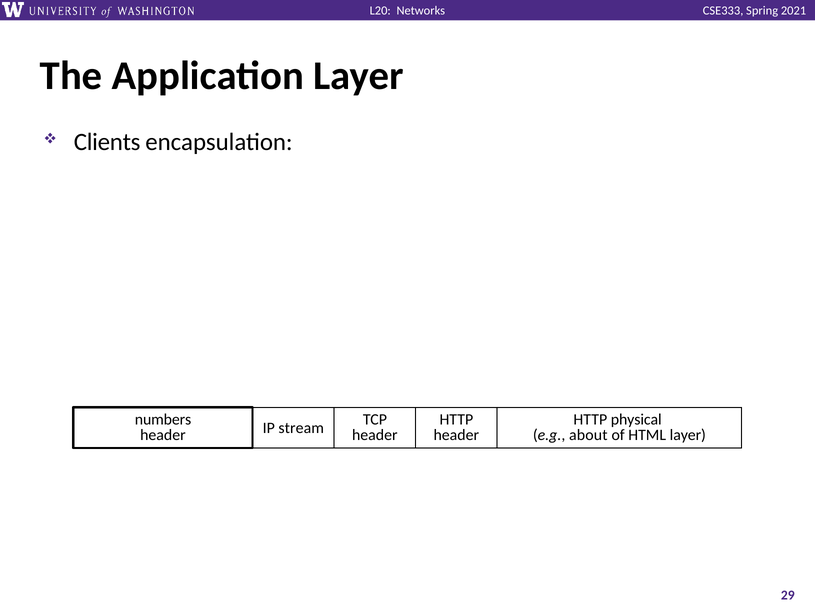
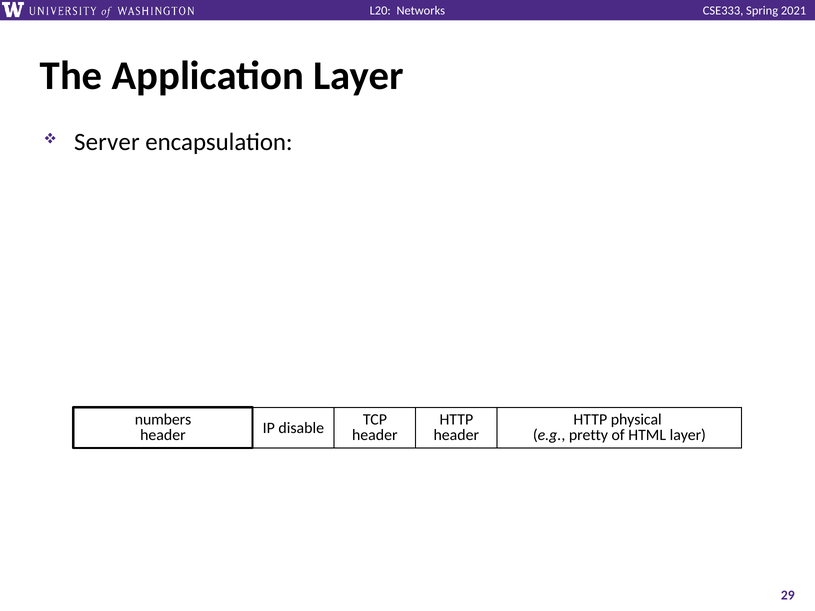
Clients: Clients -> Server (107, 142)
stream: stream -> disable (301, 428)
about: about -> pretty (588, 435)
